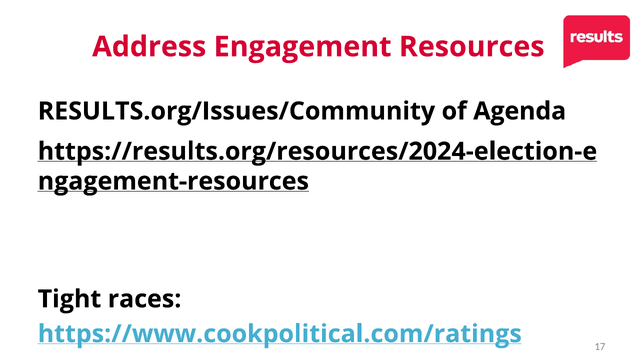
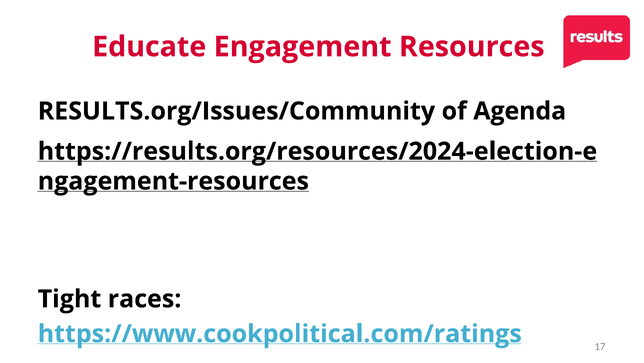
Address: Address -> Educate (149, 47)
